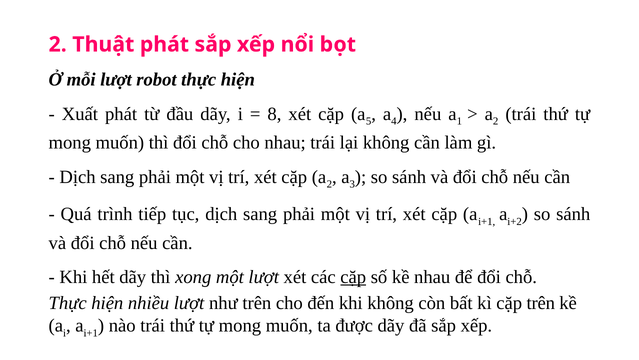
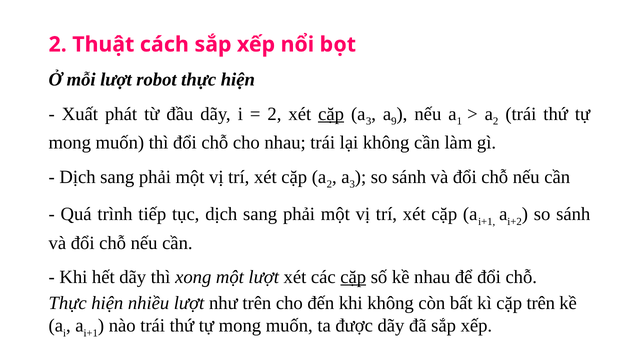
Thuật phát: phát -> cách (164, 44)
8: 8 -> 2 (274, 114)
cặp underline: none -> present (331, 114)
5: 5 -> 3 (369, 121)
4: 4 -> 9 (394, 121)
